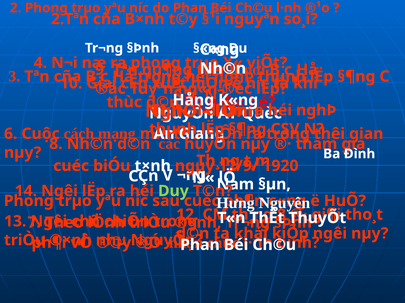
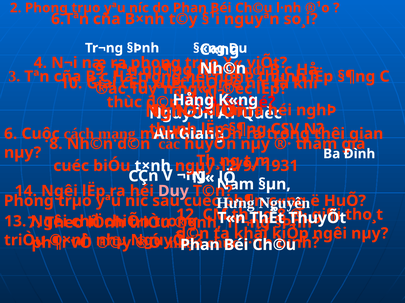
2.Tªn: 2.Tªn -> 6.Tªn (70, 19)
1920: 1920 -> 1931 (280, 166)
Duy colour: light green -> pink (173, 191)
